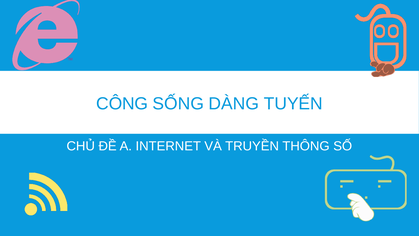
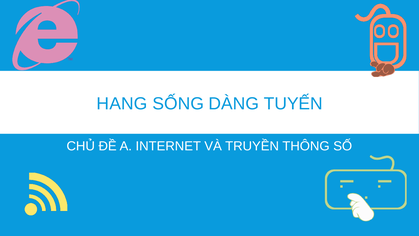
CÔNG: CÔNG -> HANG (122, 104)
